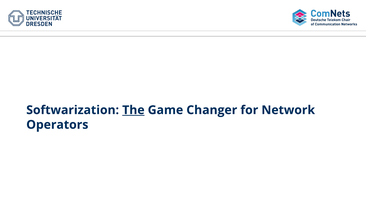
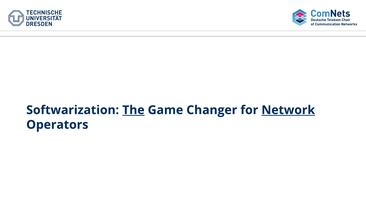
Network underline: none -> present (288, 110)
